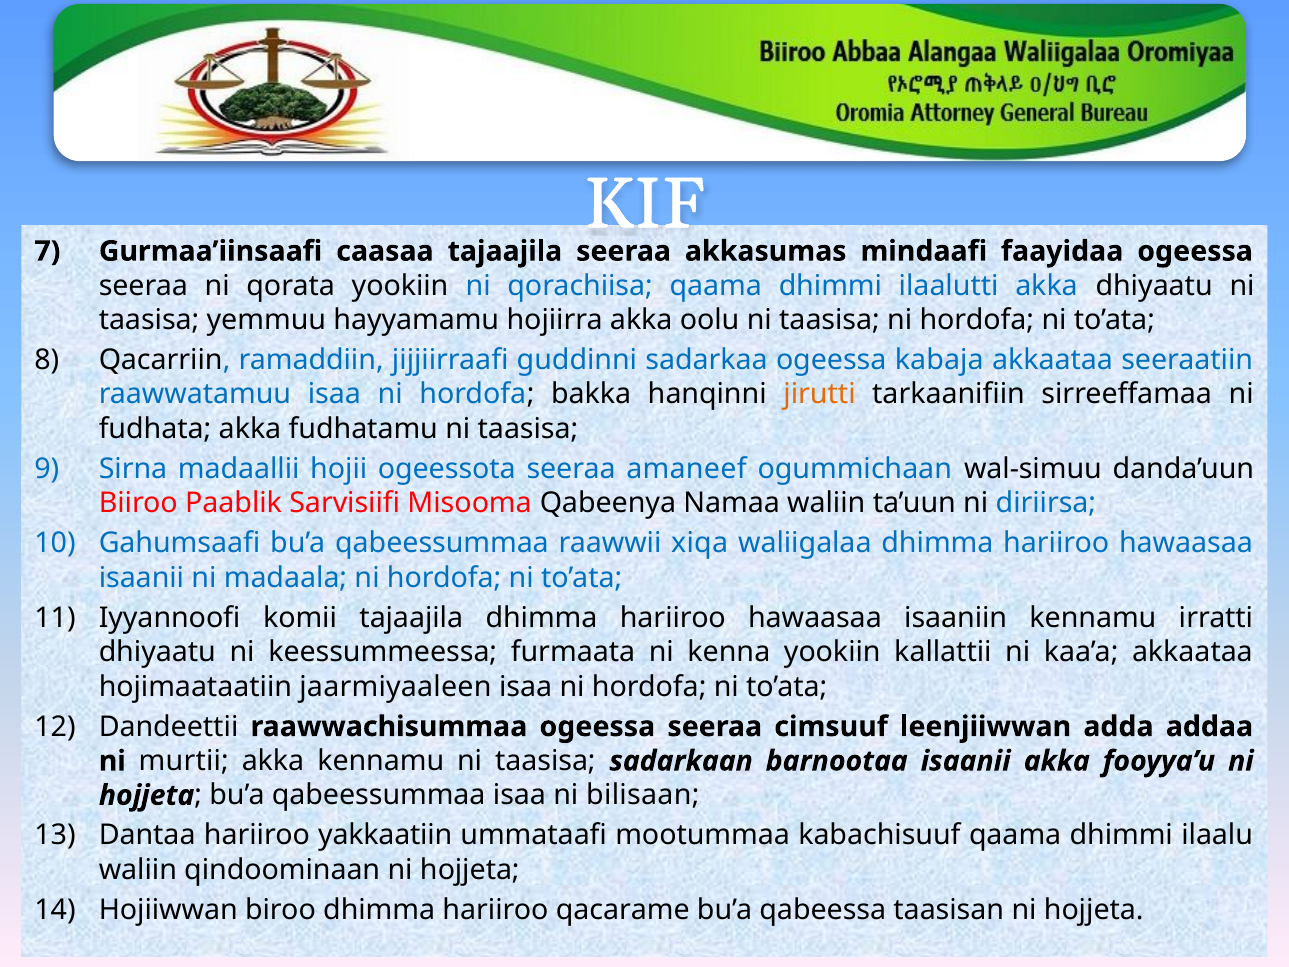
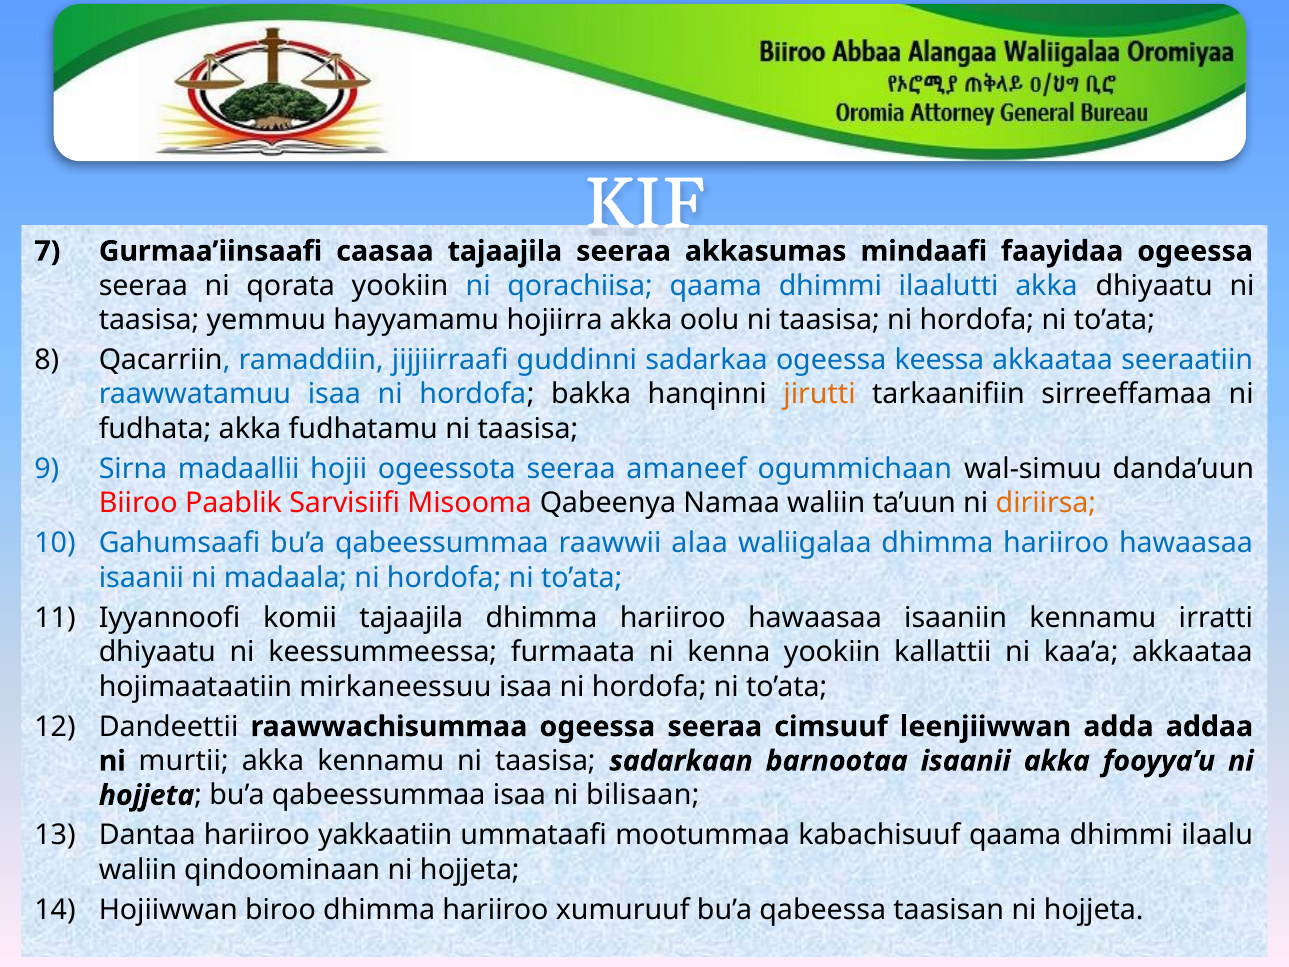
kabaja: kabaja -> keessa (939, 360)
diriirsa colour: blue -> orange (1046, 503)
xiqa: xiqa -> alaa (700, 543)
jaarmiyaaleen: jaarmiyaaleen -> mirkaneessuu (395, 686)
qacarame: qacarame -> xumuruuf (623, 910)
